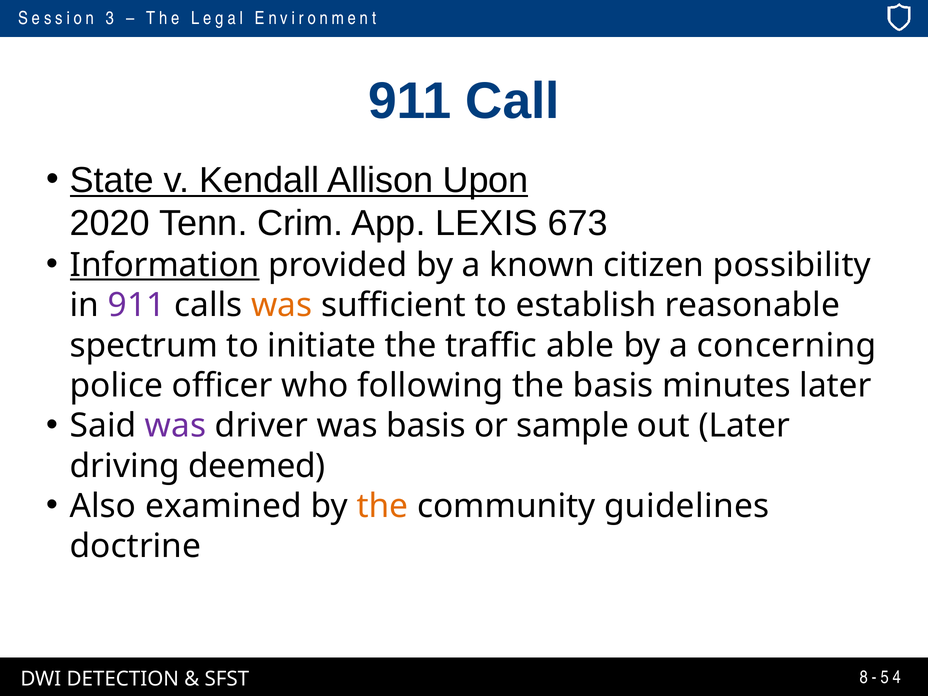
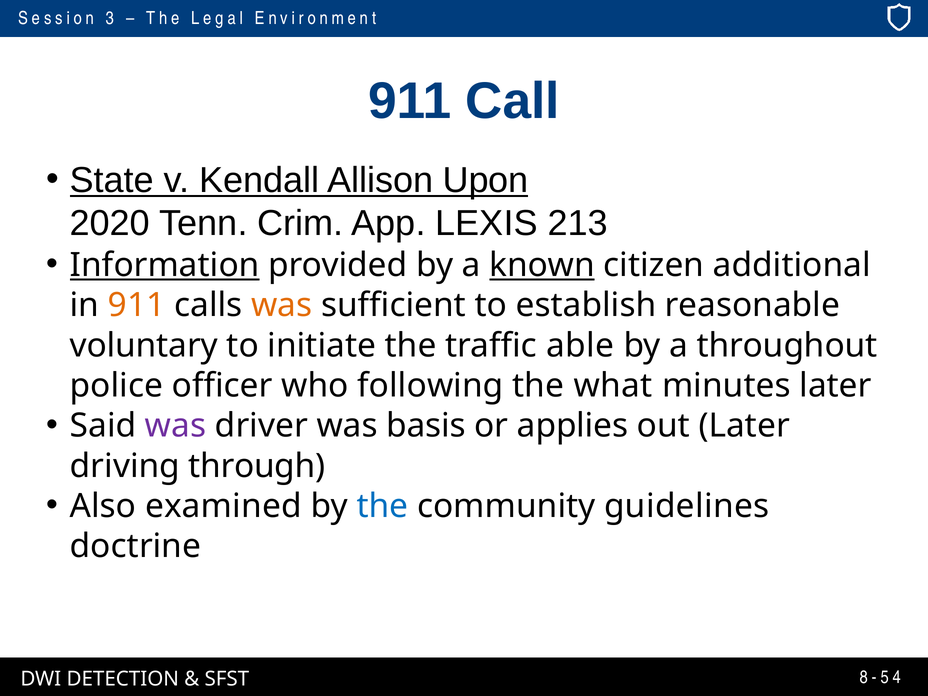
673: 673 -> 213 (578, 224)
known underline: none -> present (542, 265)
possibility: possibility -> additional (792, 265)
911 colour: purple -> orange (137, 305)
spectrum: spectrum -> voluntary (144, 345)
concerning: concerning -> throughout (787, 345)
the basis: basis -> what (613, 386)
sample: sample -> applies (573, 426)
deemed: deemed -> through (257, 466)
the colour: orange -> blue (382, 506)
